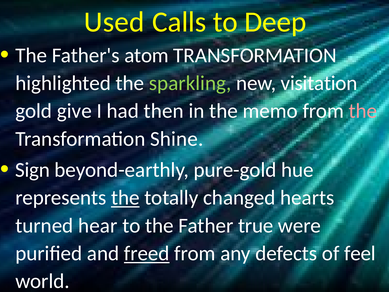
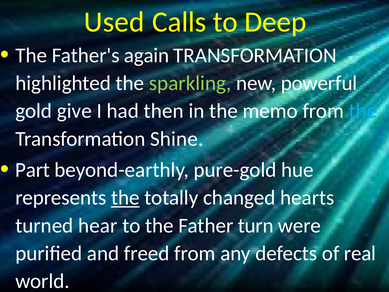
atom: atom -> again (147, 55)
visitation: visitation -> powerful (319, 83)
the colour: pink -> light blue (363, 111)
Sign: Sign -> Part (33, 170)
true: true -> turn (256, 225)
freed underline: present -> none (147, 253)
feel: feel -> real (360, 253)
